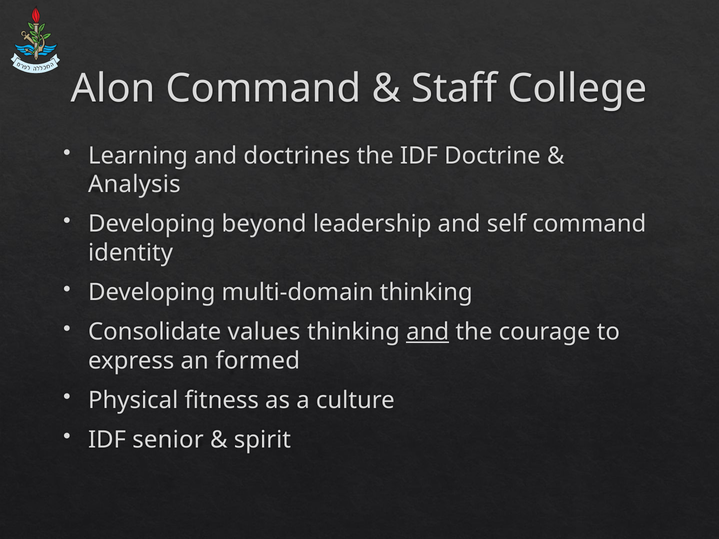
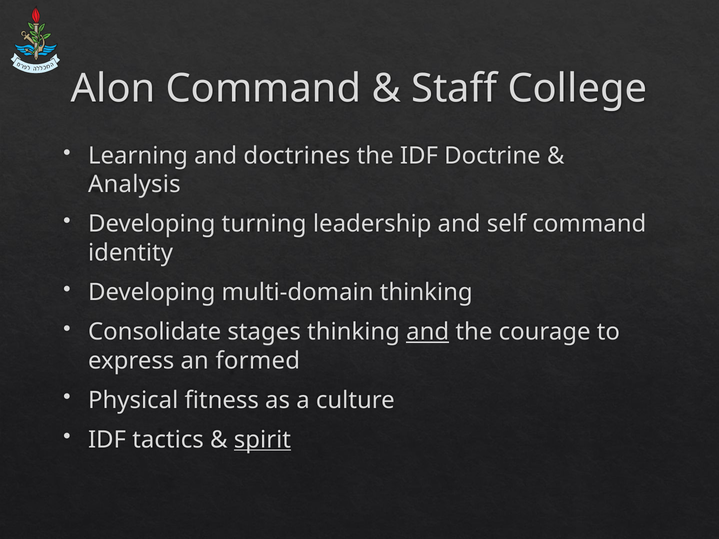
beyond: beyond -> turning (264, 224)
values: values -> stages (264, 332)
senior: senior -> tactics (168, 440)
spirit underline: none -> present (262, 440)
